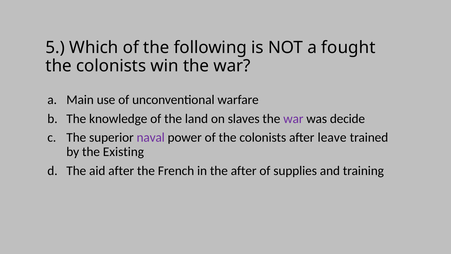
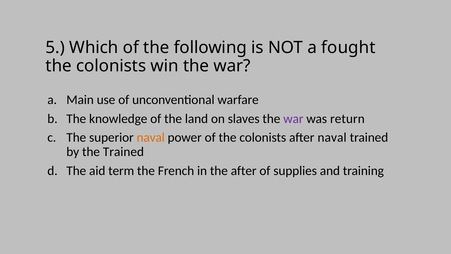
decide: decide -> return (347, 119)
naval colour: purple -> orange (151, 137)
after leave: leave -> naval (332, 137)
the Existing: Existing -> Trained (123, 152)
aid after: after -> term (121, 171)
